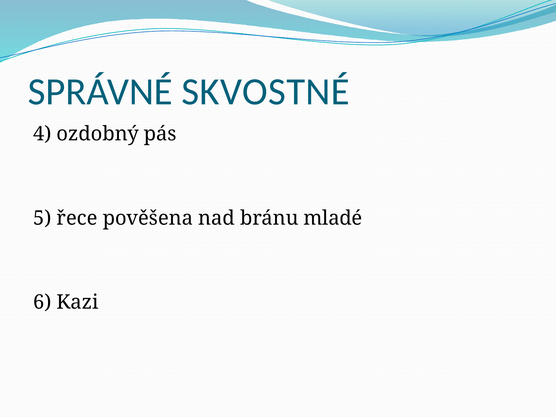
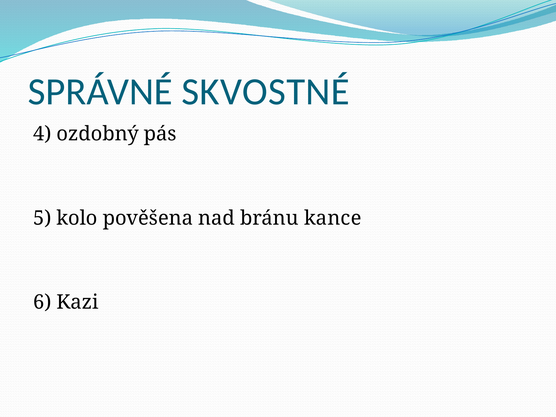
řece: řece -> kolo (77, 218)
mladé: mladé -> kance (333, 218)
